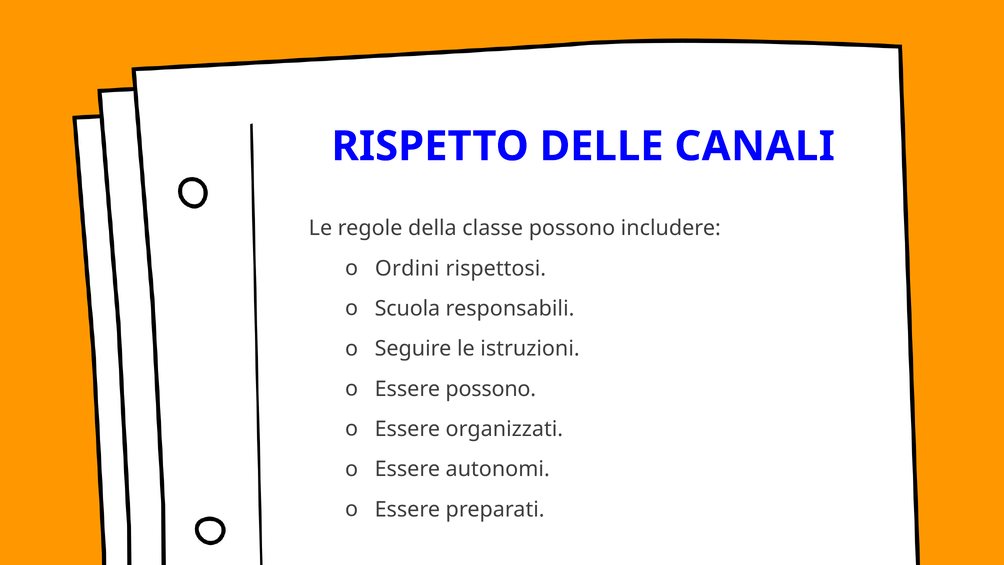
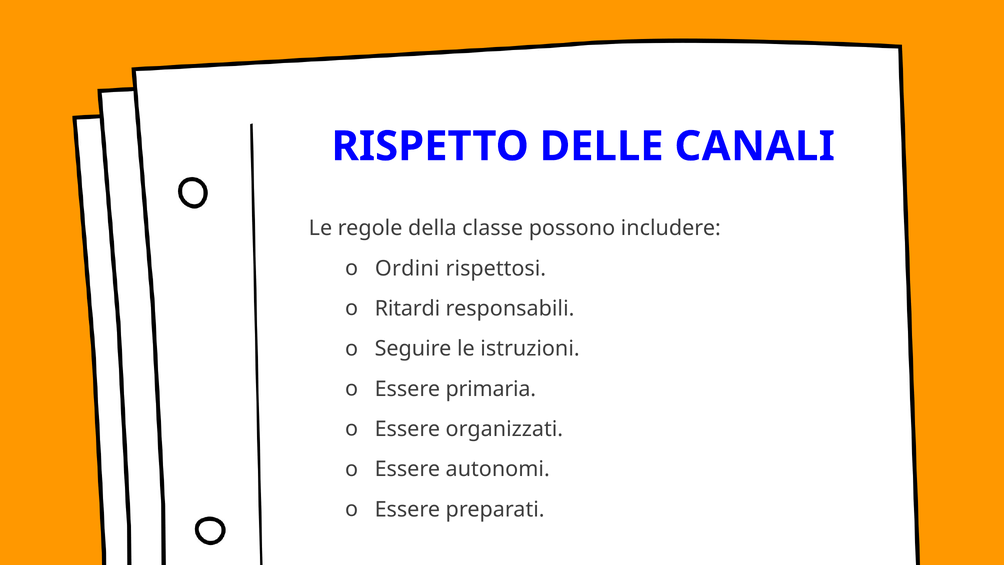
Scuola: Scuola -> Ritardi (407, 308)
Essere possono: possono -> primaria (491, 389)
